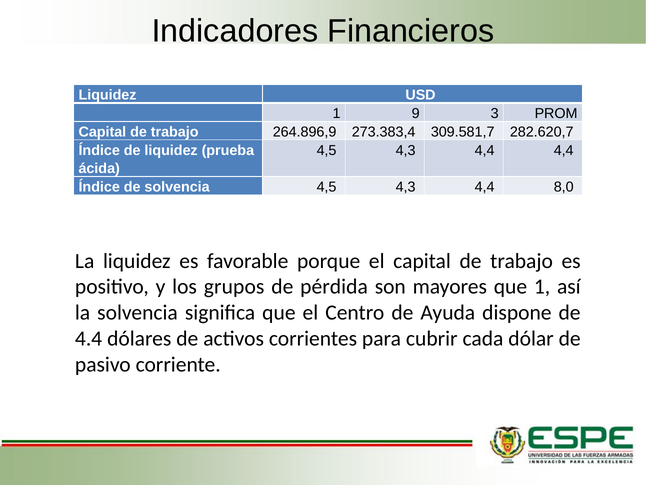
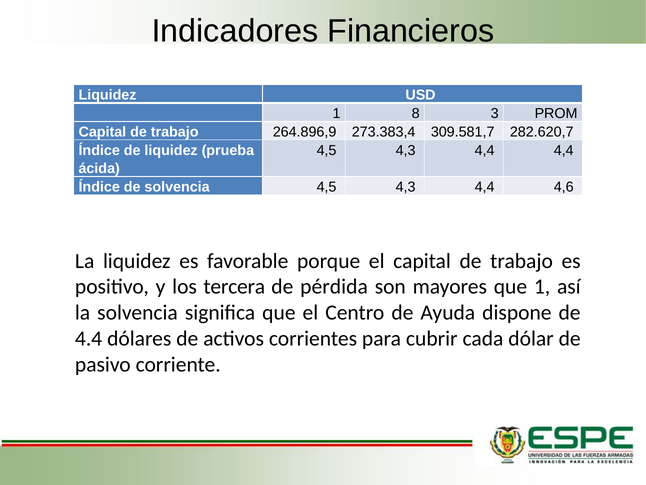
9: 9 -> 8 (416, 113)
8,0: 8,0 -> 4,6 (564, 187)
grupos: grupos -> tercera (234, 287)
